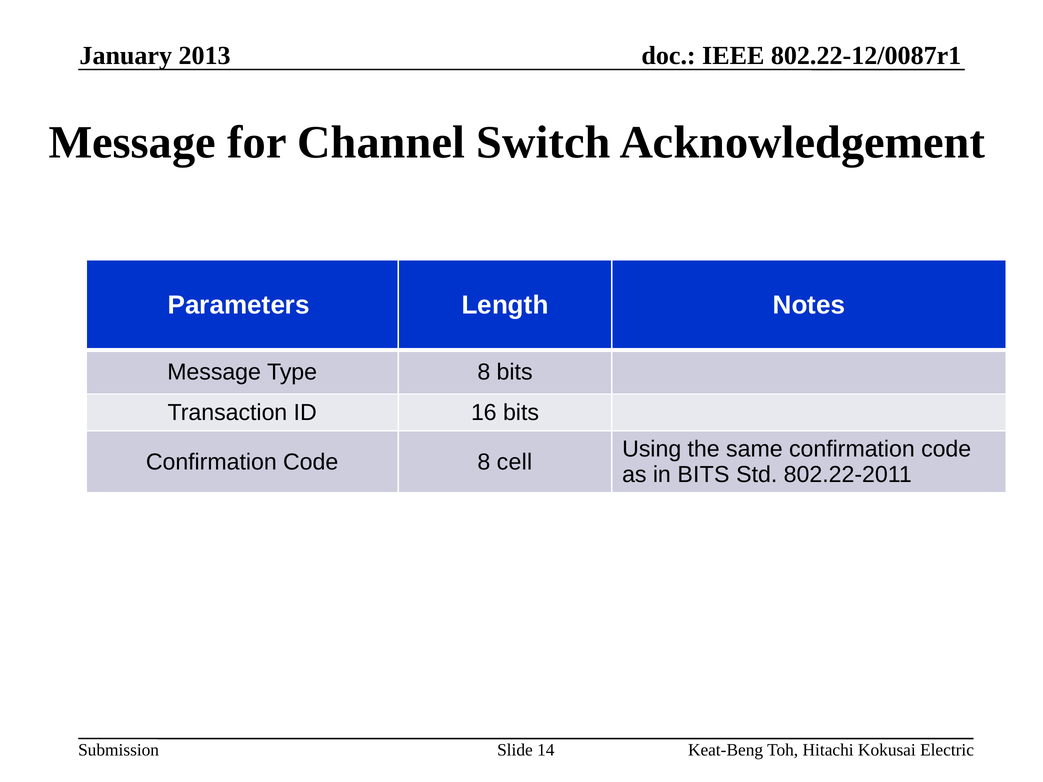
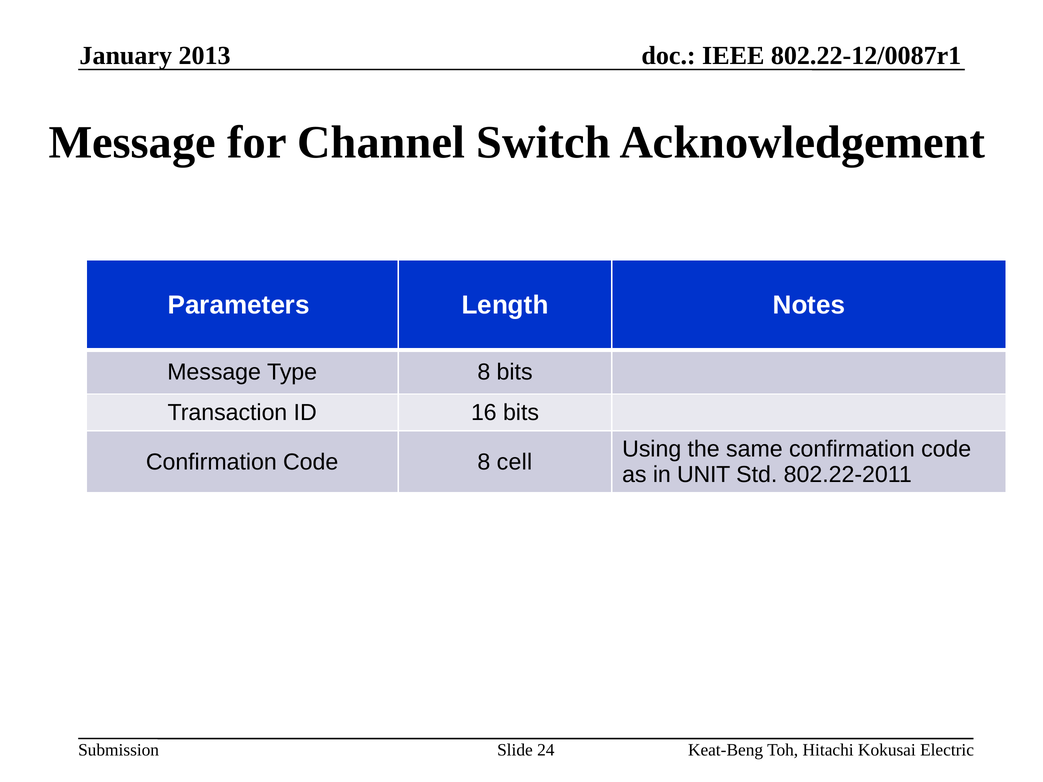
in BITS: BITS -> UNIT (704, 475)
14: 14 -> 24 (546, 750)
